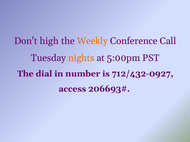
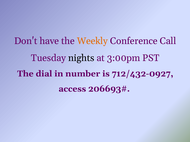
high: high -> have (49, 41)
nights colour: orange -> black (81, 58)
5:00pm: 5:00pm -> 3:00pm (124, 58)
